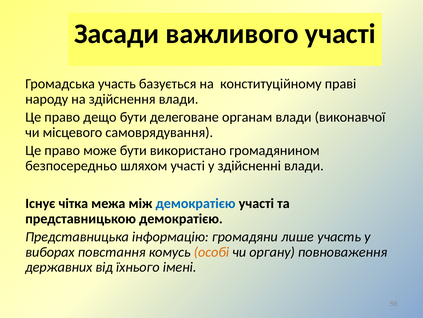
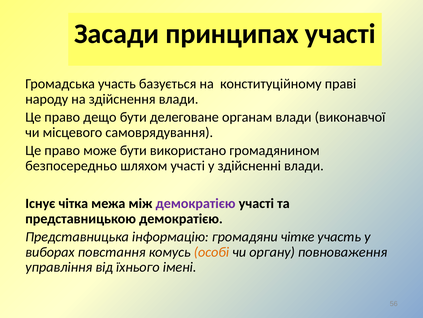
важливого: важливого -> принципах (232, 34)
демократією colour: blue -> purple (196, 203)
лише: лише -> чітке (298, 236)
державних: державних -> управління (59, 267)
